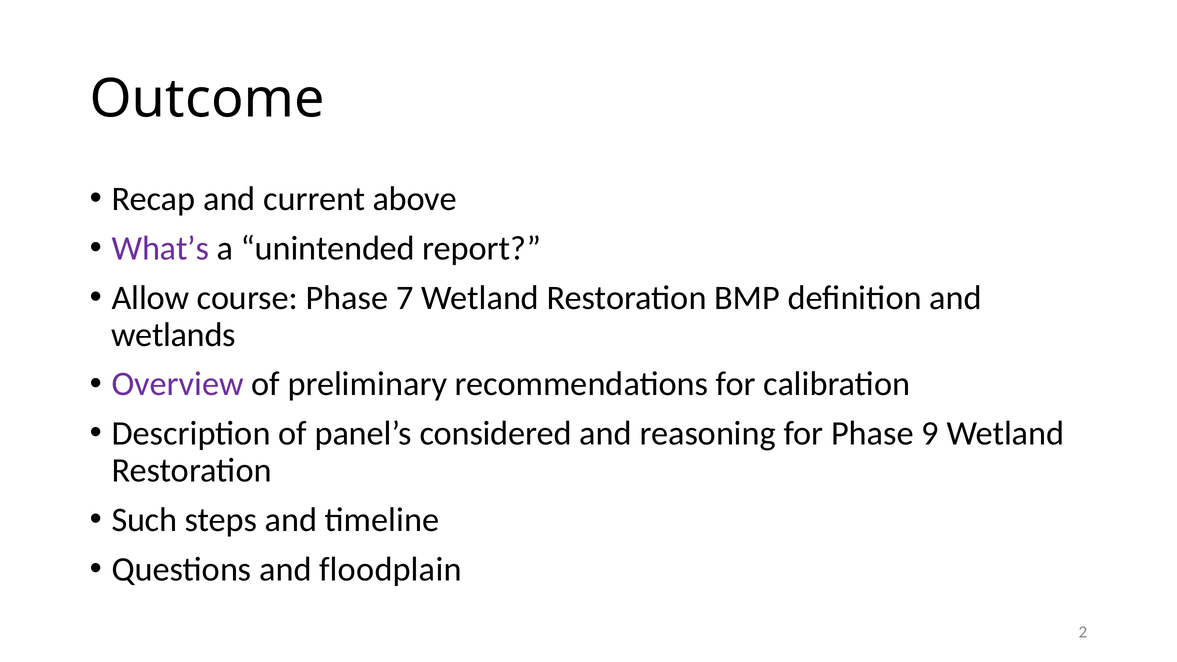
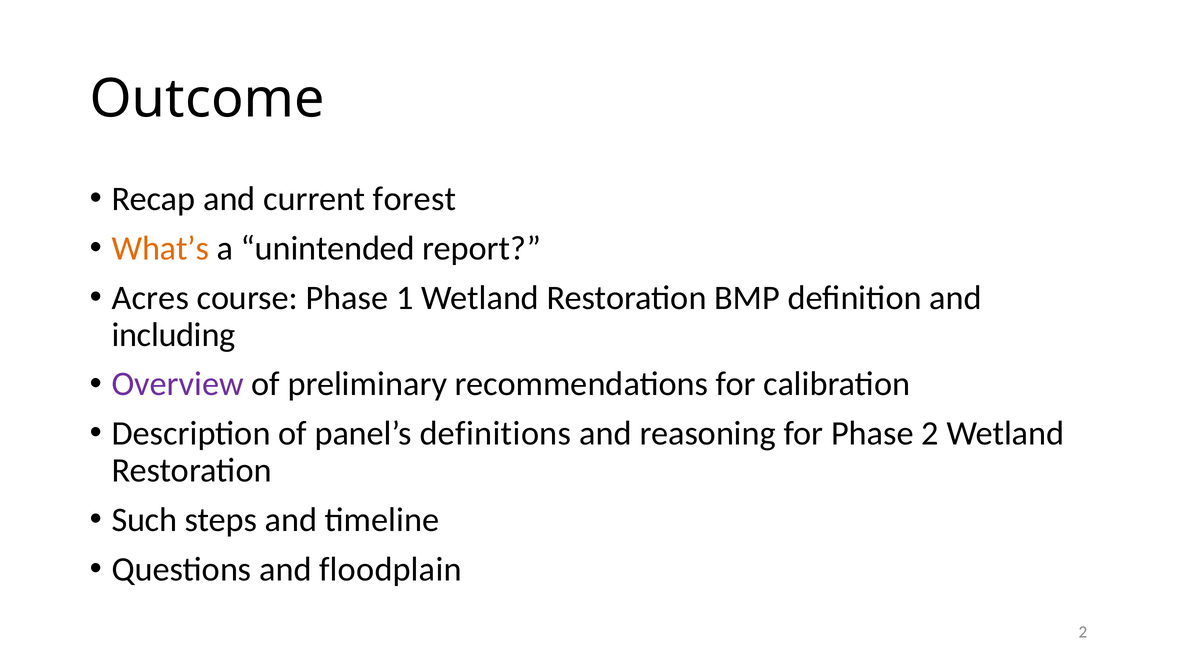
above: above -> forest (415, 199)
What’s colour: purple -> orange (160, 248)
Allow: Allow -> Acres (150, 298)
7: 7 -> 1 (405, 298)
wetlands: wetlands -> including (174, 335)
considered: considered -> definitions (495, 433)
Phase 9: 9 -> 2 (930, 433)
